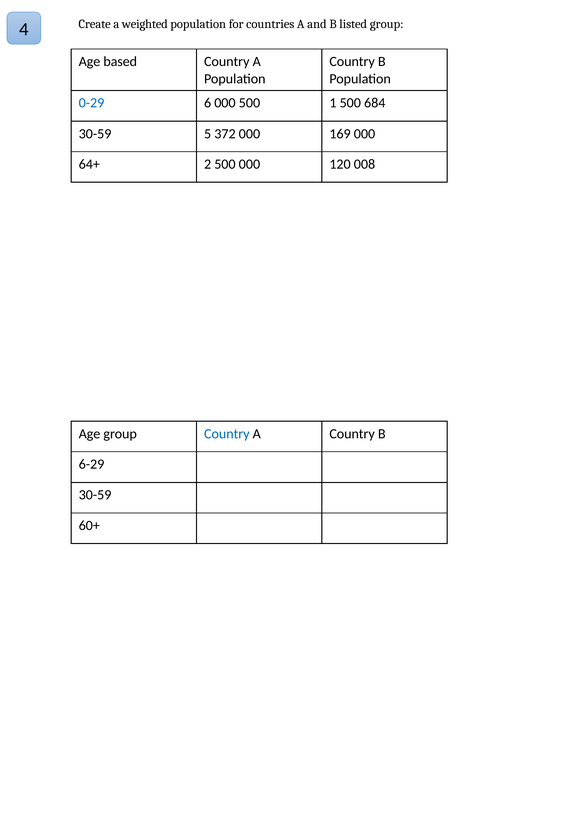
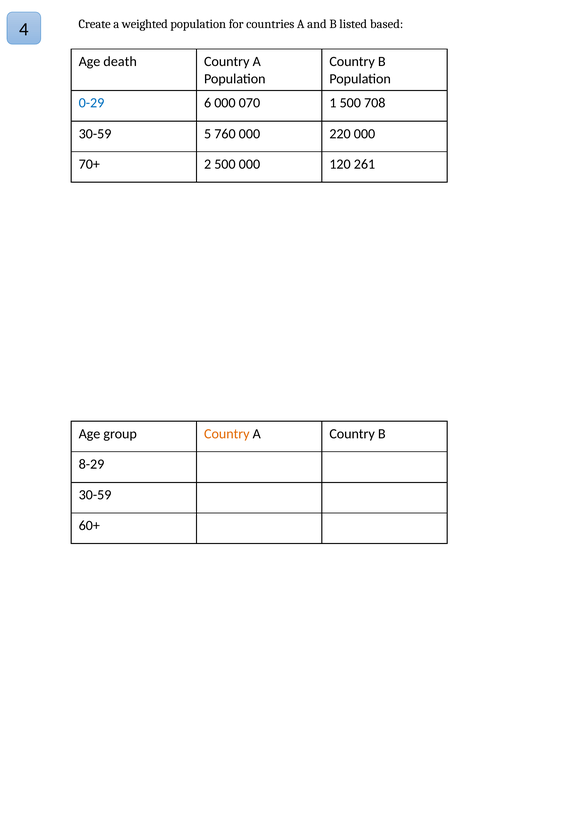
listed group: group -> based (387, 24)
based: based -> death (120, 62)
000 500: 500 -> 070 (249, 103)
684: 684 -> 708 (375, 103)
372: 372 -> 760 (225, 134)
169: 169 -> 220 (340, 134)
64+: 64+ -> 70+ (89, 164)
008: 008 -> 261 (365, 164)
Country colour: blue -> orange (227, 434)
6-29: 6-29 -> 8-29 (92, 464)
